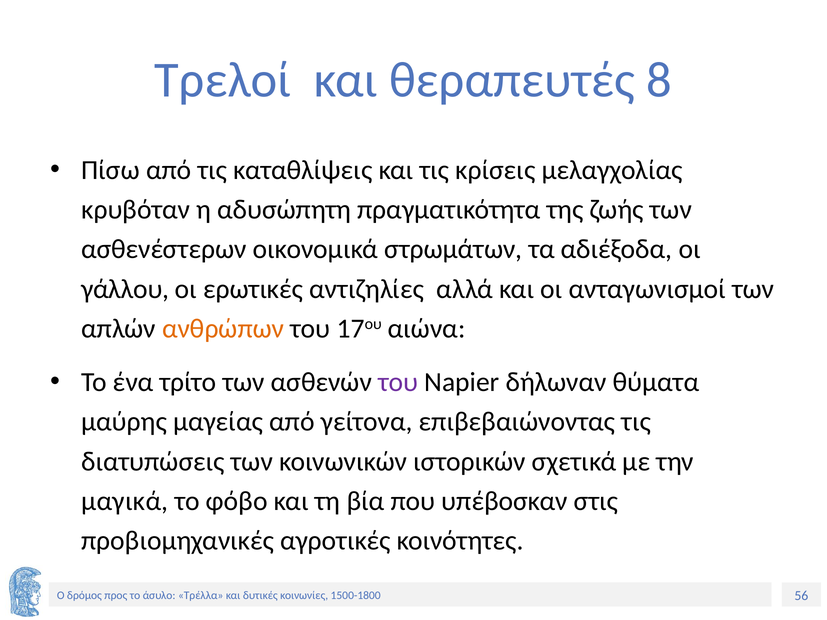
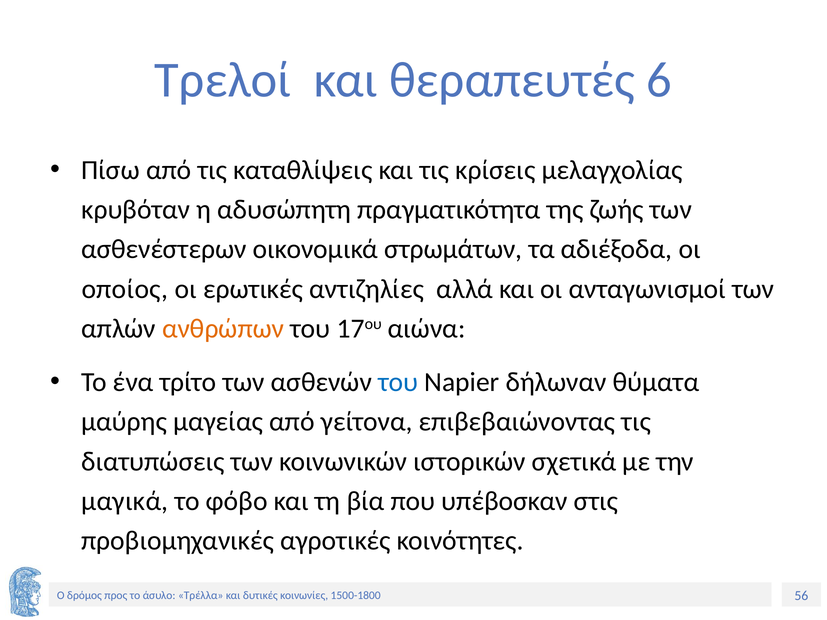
8: 8 -> 6 (659, 80)
γάλλου: γάλλου -> οποίος (125, 289)
του colour: purple -> blue (398, 382)
